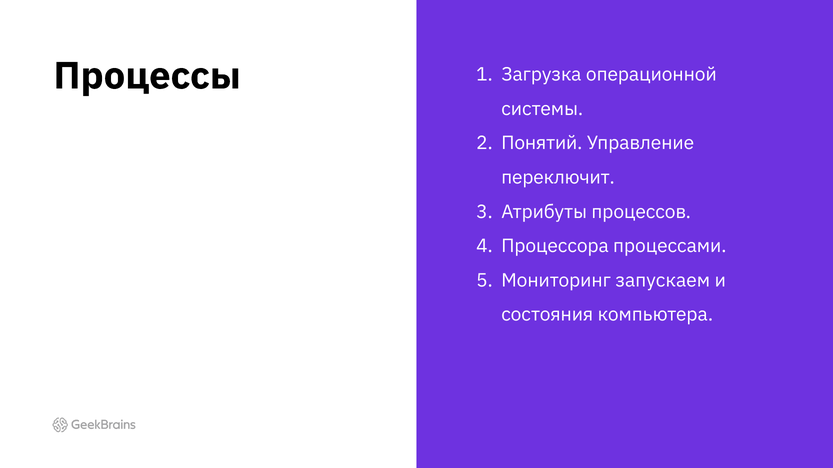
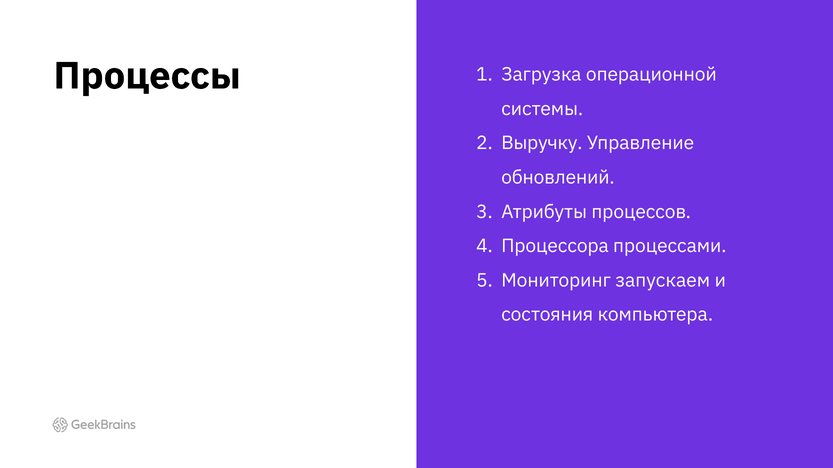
Понятий: Понятий -> Выручку (542, 143)
переключит: переключит -> обновлений (558, 178)
